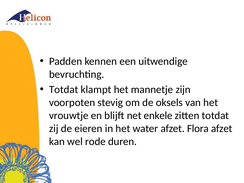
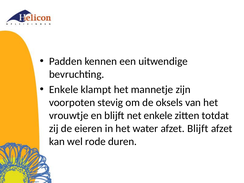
Totdat: Totdat -> Enkele (64, 90)
afzet Flora: Flora -> Blijft (198, 129)
